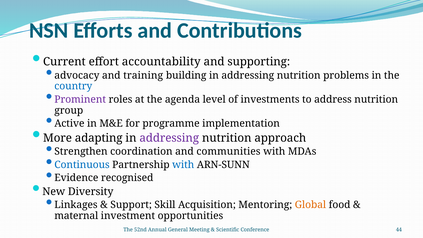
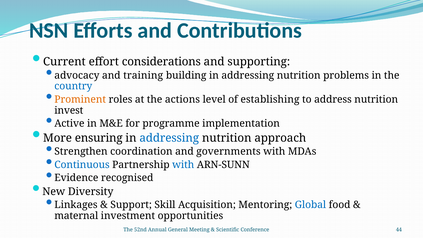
accountability: accountability -> considerations (161, 62)
Prominent colour: purple -> orange (80, 99)
agenda: agenda -> actions (182, 99)
investments: investments -> establishing (270, 99)
group: group -> invest (69, 110)
adapting: adapting -> ensuring (99, 138)
addressing colour: purple -> blue (169, 138)
communities: communities -> governments (228, 152)
Global colour: orange -> blue (310, 205)
